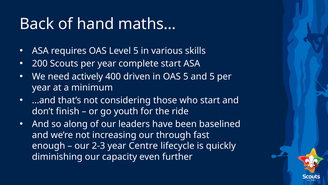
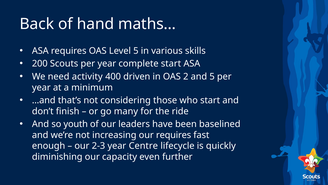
actively: actively -> activity (87, 76)
OAS 5: 5 -> 2 (186, 76)
youth: youth -> many (126, 111)
along: along -> youth (76, 124)
our through: through -> requires (174, 135)
